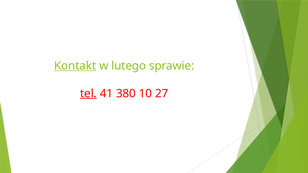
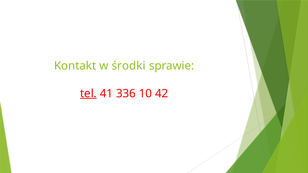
Kontakt underline: present -> none (75, 66)
lutego: lutego -> środki (129, 66)
380: 380 -> 336 (126, 94)
27: 27 -> 42 (162, 94)
